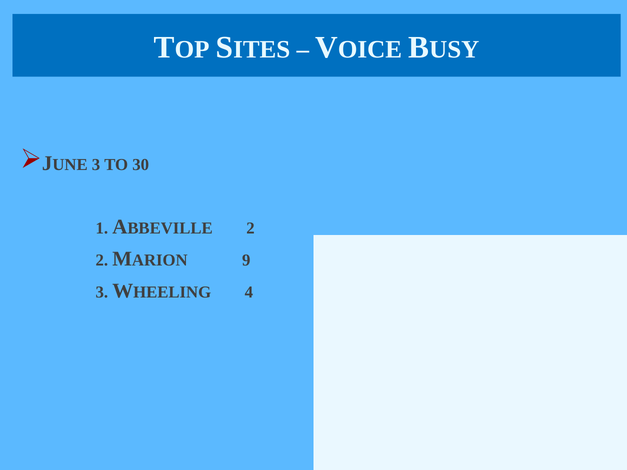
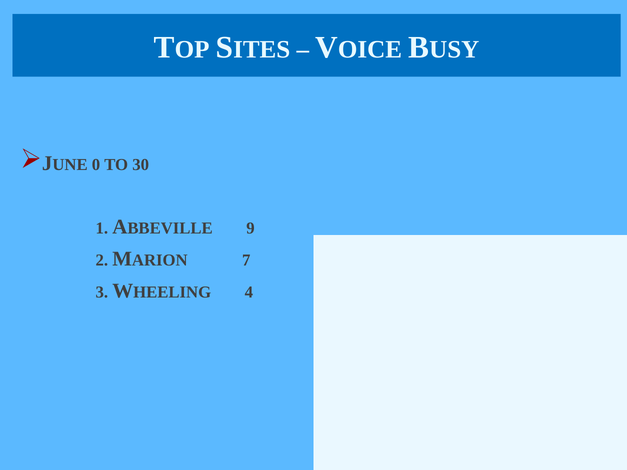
3: 3 -> 0 (96, 165)
2: 2 -> 9 (251, 229)
9: 9 -> 7 (246, 260)
